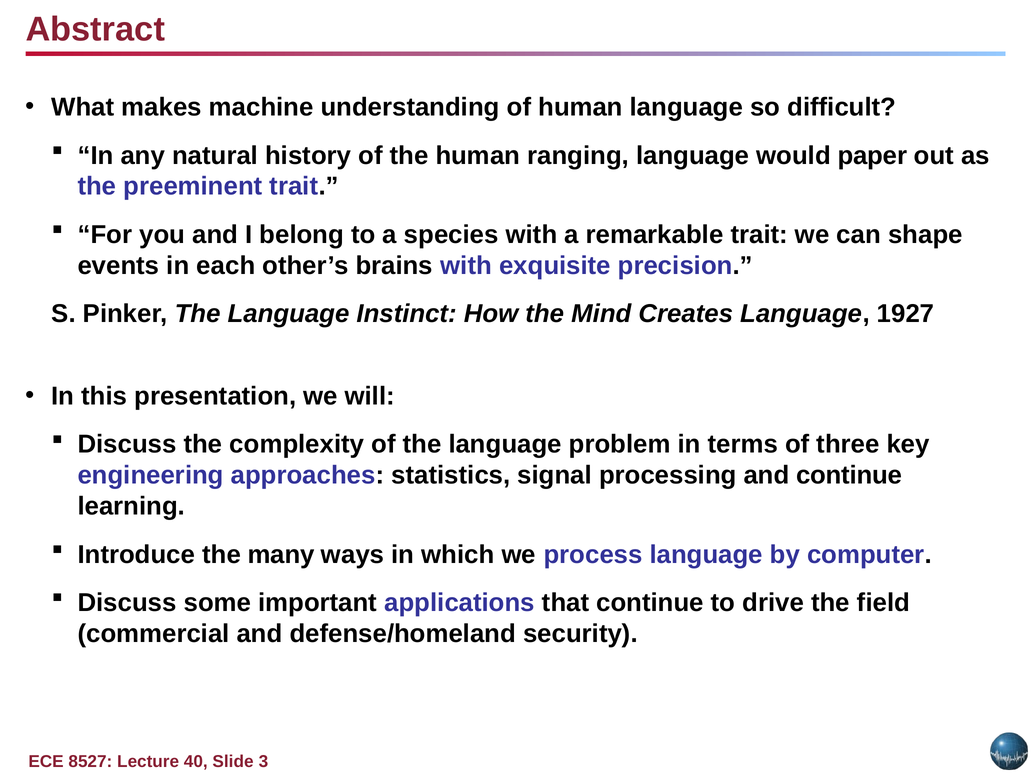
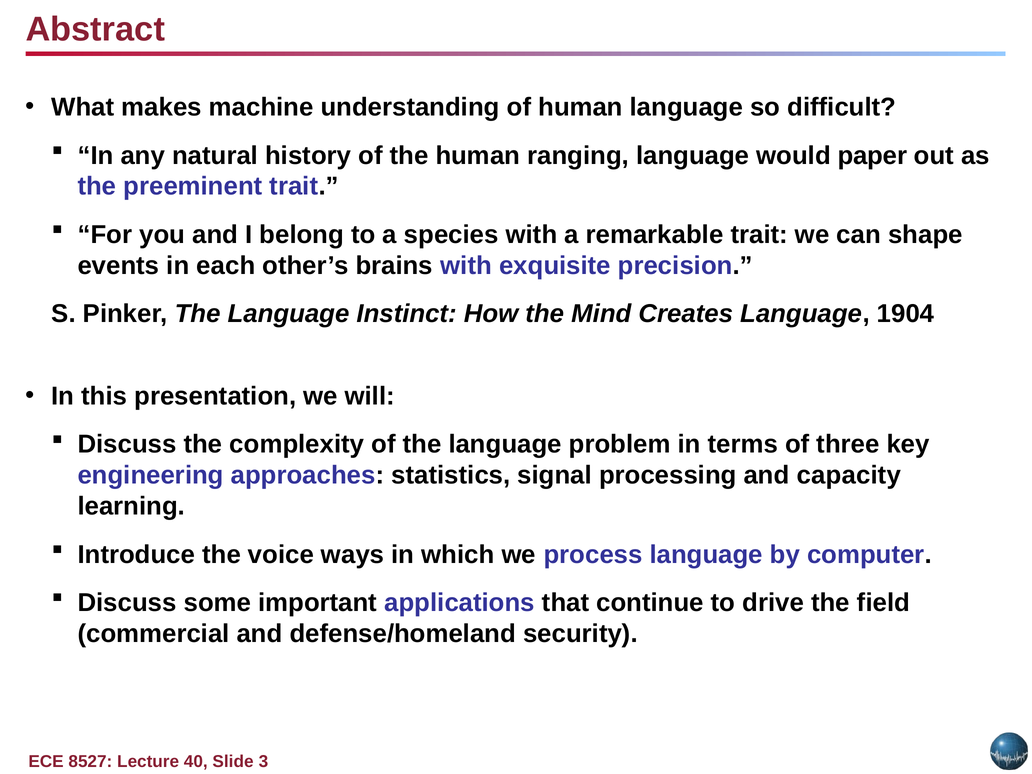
1927: 1927 -> 1904 (906, 314)
and continue: continue -> capacity (849, 475)
many: many -> voice (281, 554)
